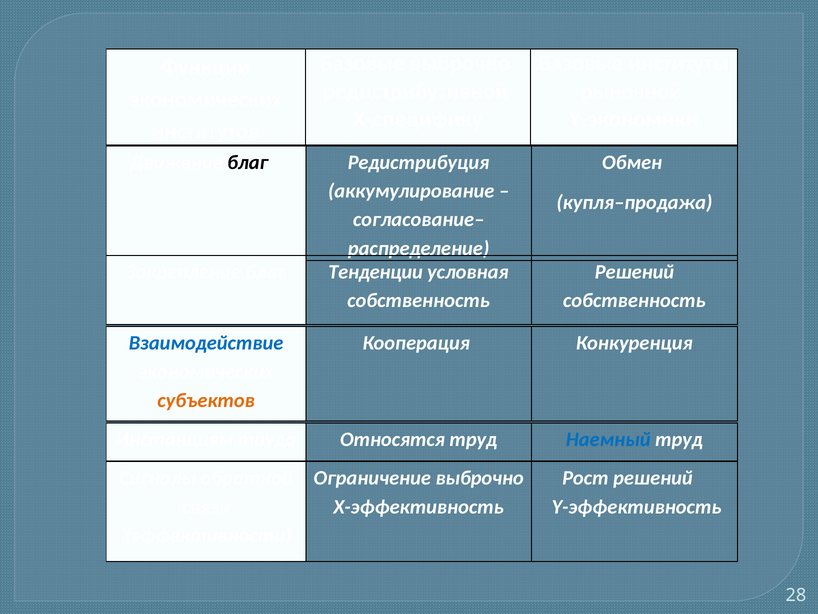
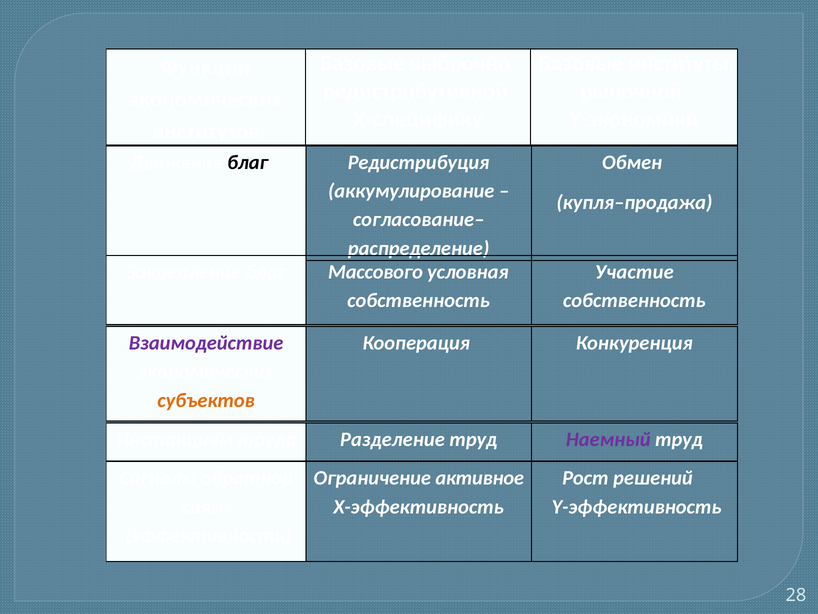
Тенденции: Тенденции -> Массового (376, 272)
Решений: Решений -> Участие (634, 272)
Взаимодействие colour: blue -> purple (206, 343)
Относятся: Относятся -> Разделение (392, 439)
Наемный colour: blue -> purple (608, 439)
Ограничение выброчно: выброчно -> активное (480, 478)
